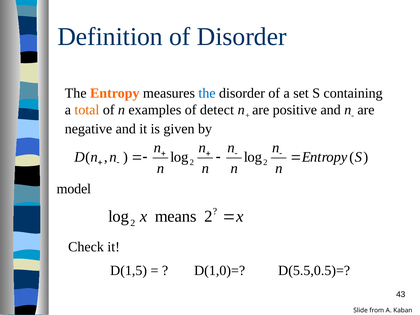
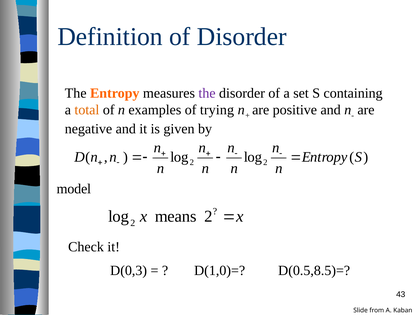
the colour: blue -> purple (207, 93)
detect: detect -> trying (217, 110)
D(1,5: D(1,5 -> D(0,3 (129, 271)
D(5.5,0.5)=: D(5.5,0.5)= -> D(0.5,8.5)= (314, 271)
